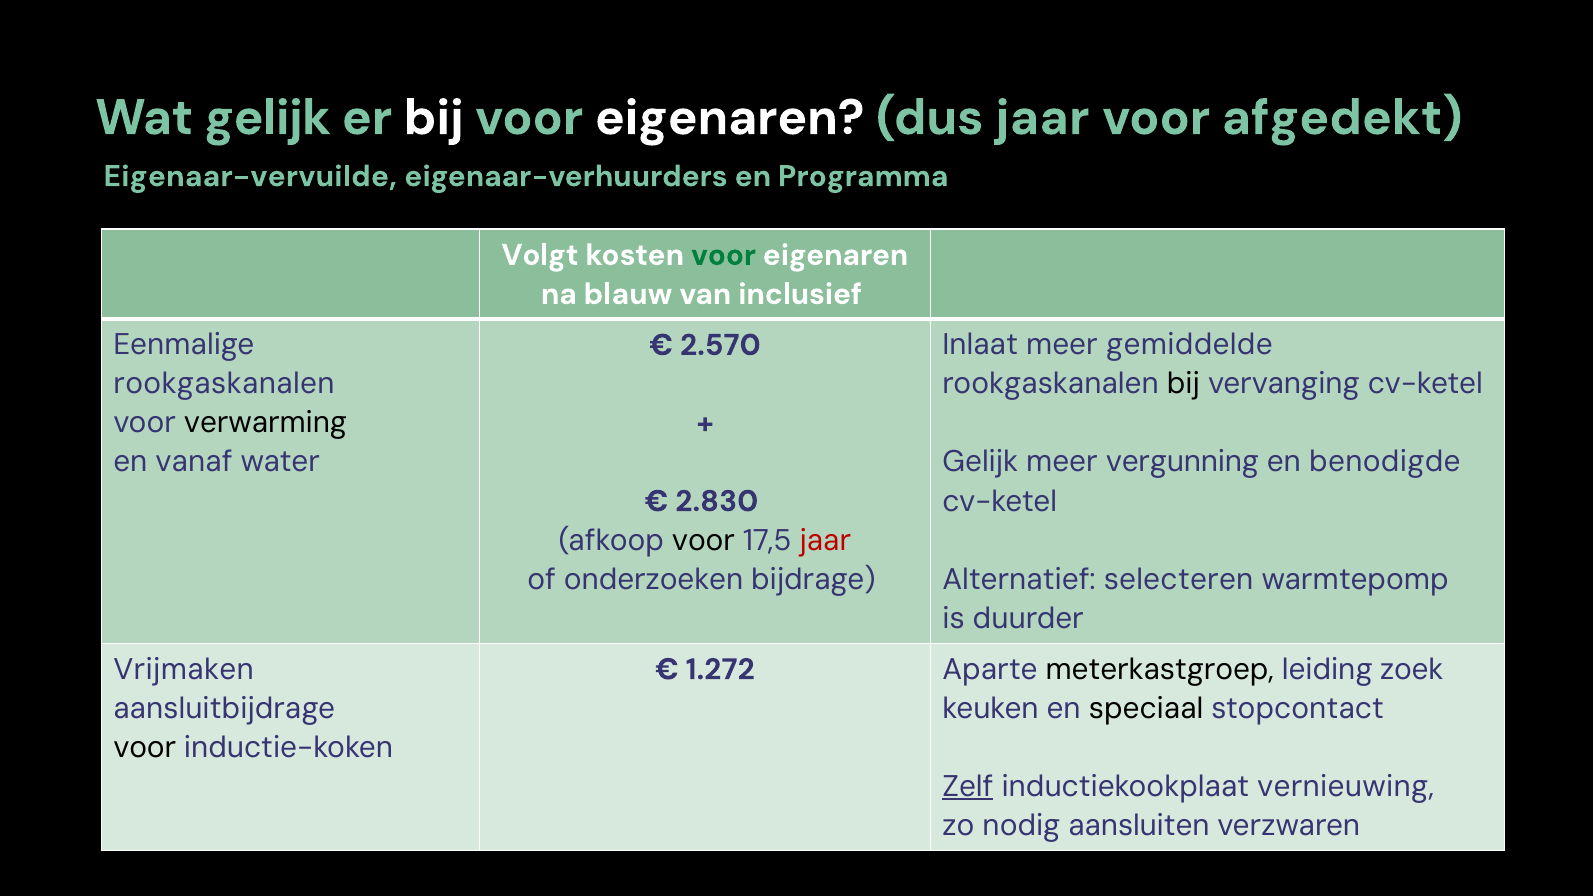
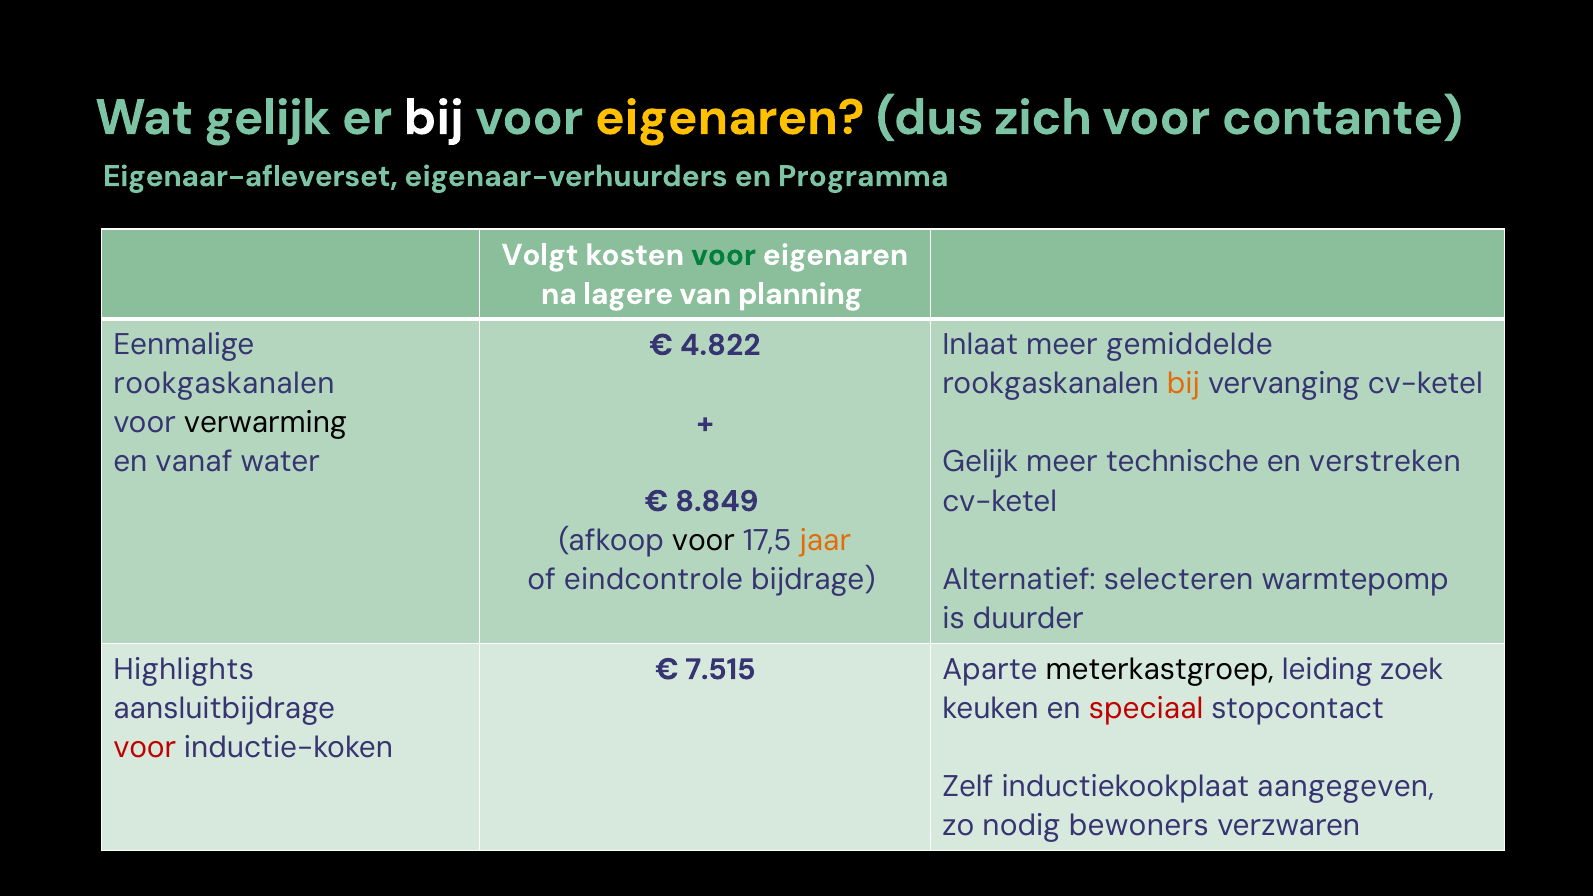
eigenaren colour: white -> yellow (730, 118)
dus jaar: jaar -> zich (1043, 118)
afgedekt: afgedekt -> contante (1342, 118)
Eigenaar-vervuilde: Eigenaar-vervuilde -> Eigenaar-afleverset (250, 176)
blauw: blauw -> lagere (628, 294)
inclusief: inclusief -> planning (800, 294)
2.570: 2.570 -> 4.822 (720, 345)
bij colour: black -> orange (1183, 384)
vergunning: vergunning -> technische (1182, 462)
benodigde: benodigde -> verstreken (1385, 462)
2.830: 2.830 -> 8.849 (717, 501)
jaar colour: red -> orange (825, 540)
onderzoeken: onderzoeken -> eindcontrole (654, 579)
1.272: 1.272 -> 7.515 (720, 669)
Vrijmaken: Vrijmaken -> Highlights (184, 669)
speciaal colour: black -> red (1146, 708)
voor colour: black -> red (145, 747)
Zelf underline: present -> none (968, 786)
vernieuwing: vernieuwing -> aangegeven (1346, 786)
aansluiten: aansluiten -> bewoners (1139, 826)
